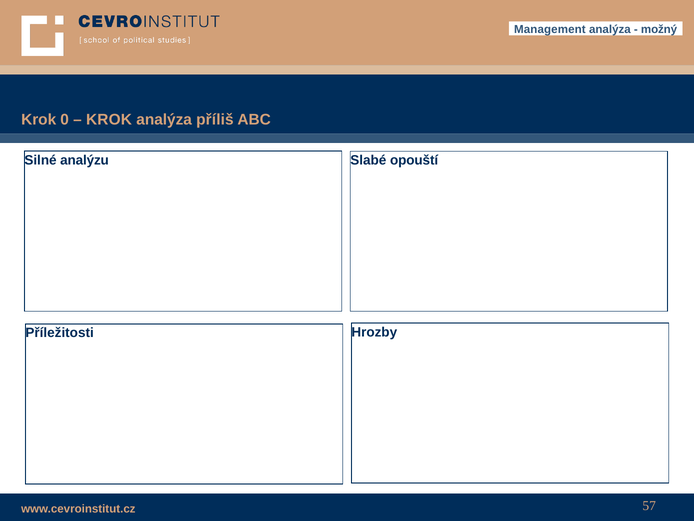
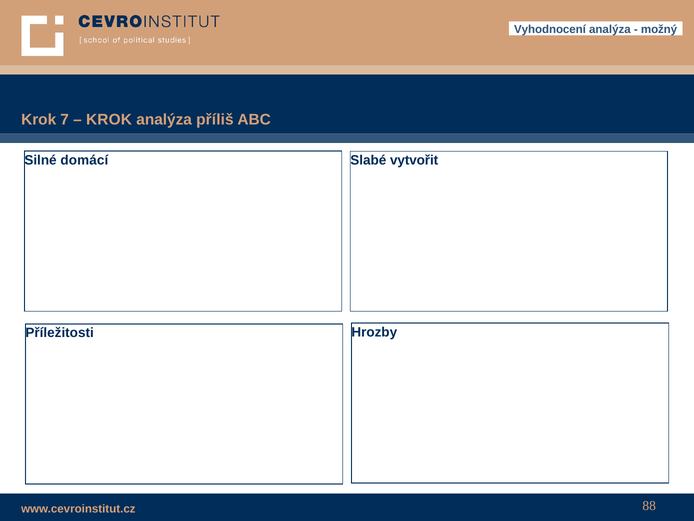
Management: Management -> Vyhodnocení (550, 29)
0: 0 -> 7 (65, 120)
analýzu: analýzu -> domácí (84, 160)
opouští: opouští -> vytvořit (414, 160)
57: 57 -> 88 (649, 505)
